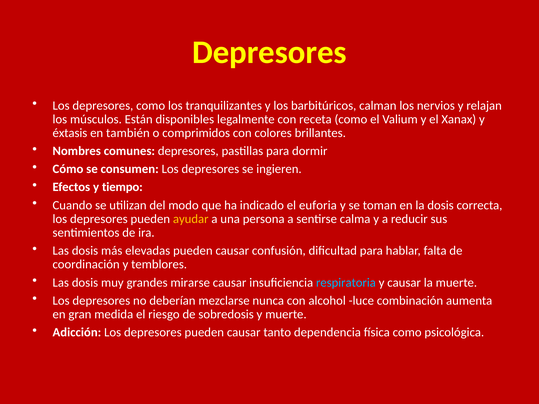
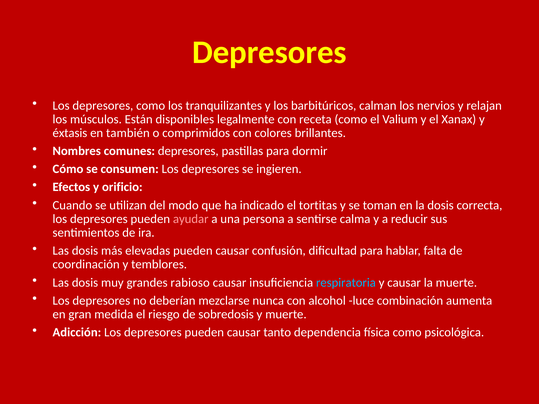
tiempo: tiempo -> orificio (122, 187)
euforia: euforia -> tortitas (318, 205)
ayudar colour: yellow -> pink (191, 219)
mirarse: mirarse -> rabioso (190, 283)
